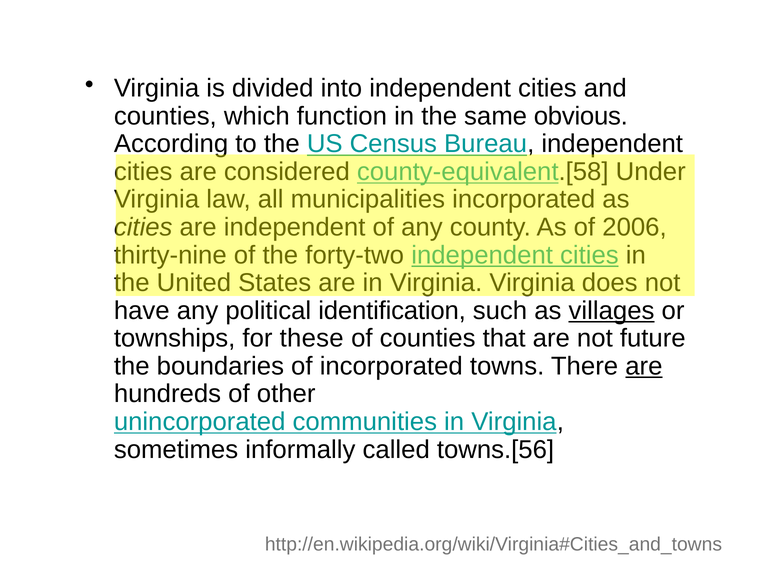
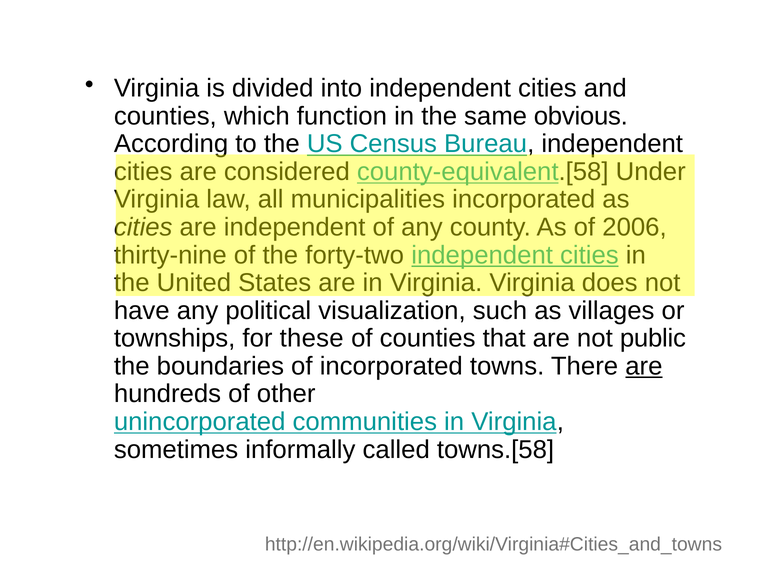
identification: identification -> visualization (392, 311)
villages underline: present -> none (612, 311)
future: future -> public (653, 338)
towns.[56: towns.[56 -> towns.[58 (495, 450)
